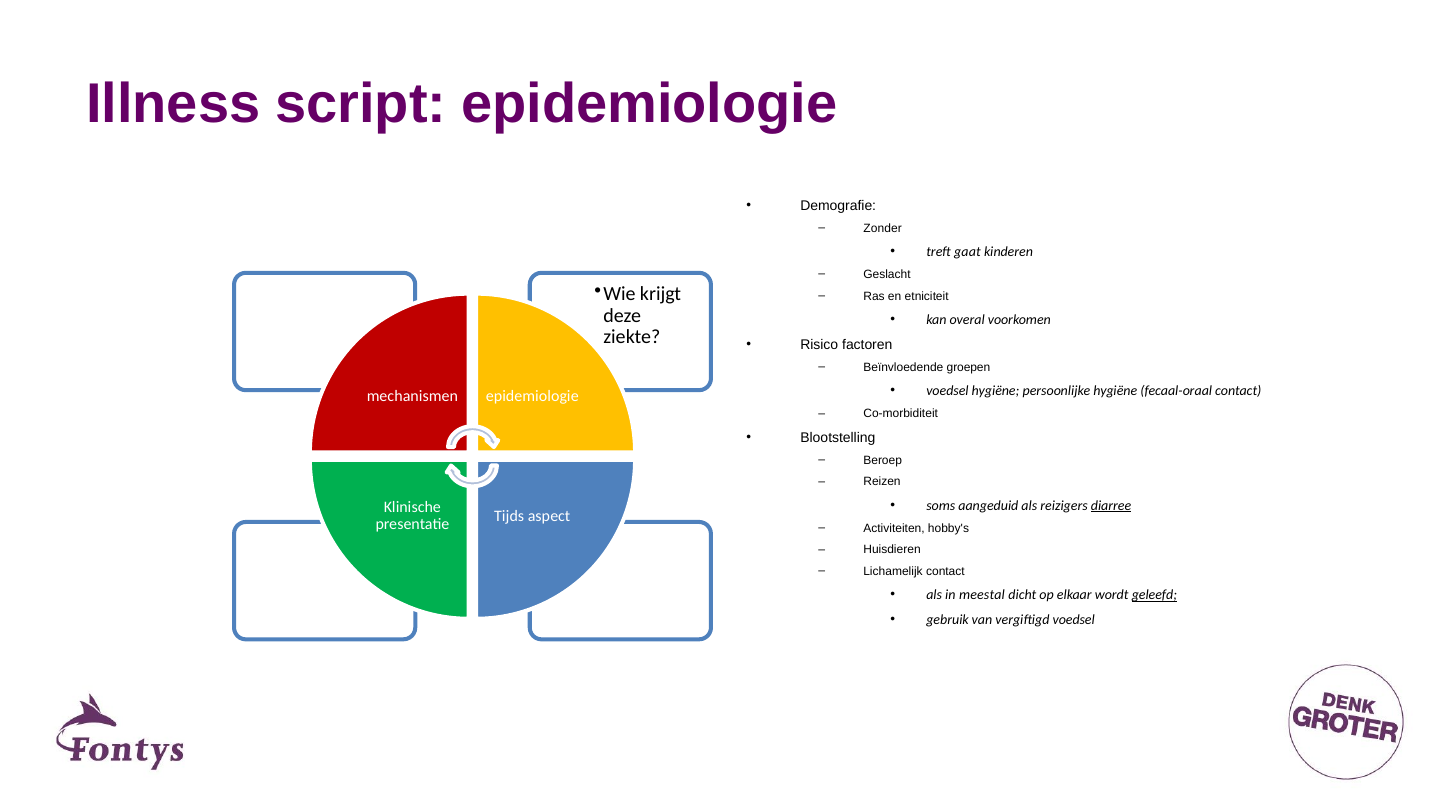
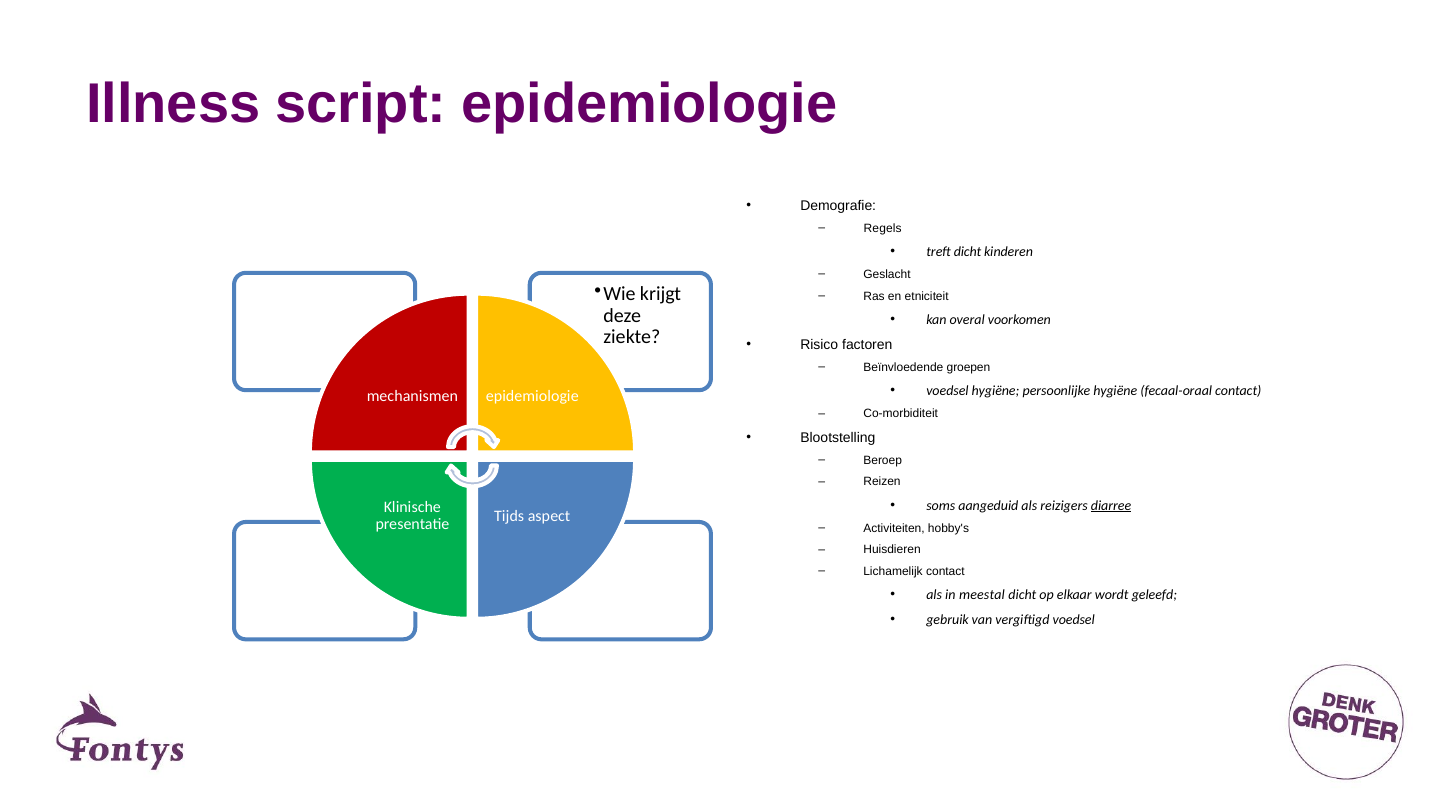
Zonder: Zonder -> Regels (883, 228)
treft gaat: gaat -> dicht (968, 252)
geleefd underline: present -> none (1154, 595)
